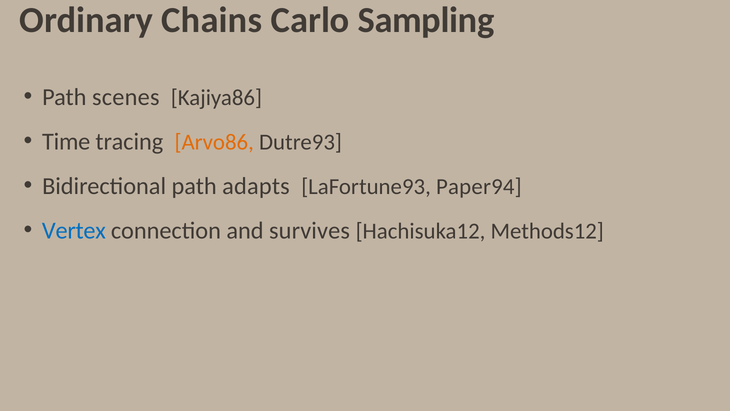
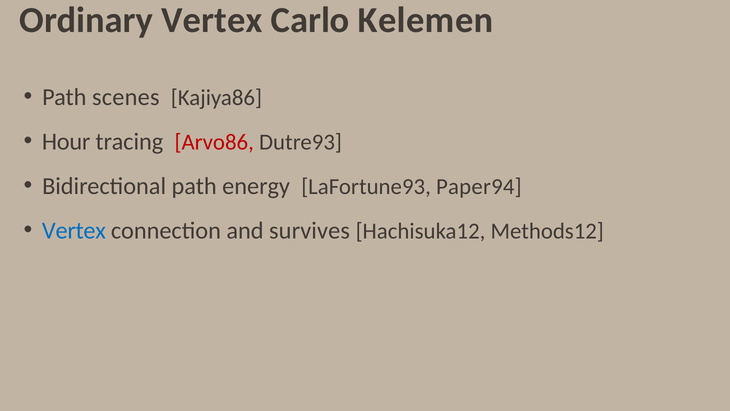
Ordinary Chains: Chains -> Vertex (212, 20)
Sampling: Sampling -> Kelemen (426, 20)
Time: Time -> Hour (66, 141)
Arvo86 colour: orange -> red (214, 142)
adapts: adapts -> energy (256, 186)
